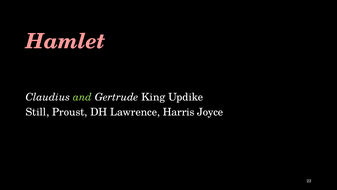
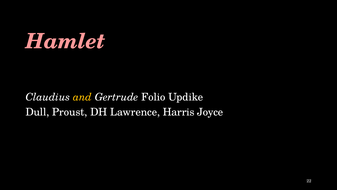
and colour: light green -> yellow (82, 97)
King: King -> Folio (153, 97)
Still: Still -> Dull (37, 112)
